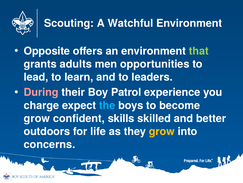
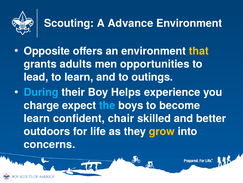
Watchful: Watchful -> Advance (130, 23)
that colour: light green -> yellow (199, 51)
leaders: leaders -> outings (152, 77)
During colour: pink -> light blue (41, 92)
Patrol: Patrol -> Helps (126, 92)
grow: grow -> learn (37, 118)
skills: skills -> chair (121, 118)
